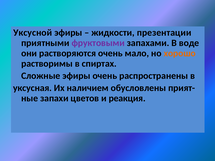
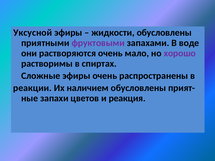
жидкости презентации: презентации -> обусловлены (164, 33)
хорошо colour: orange -> purple (180, 53)
уксусная: уксусная -> реакции (32, 88)
